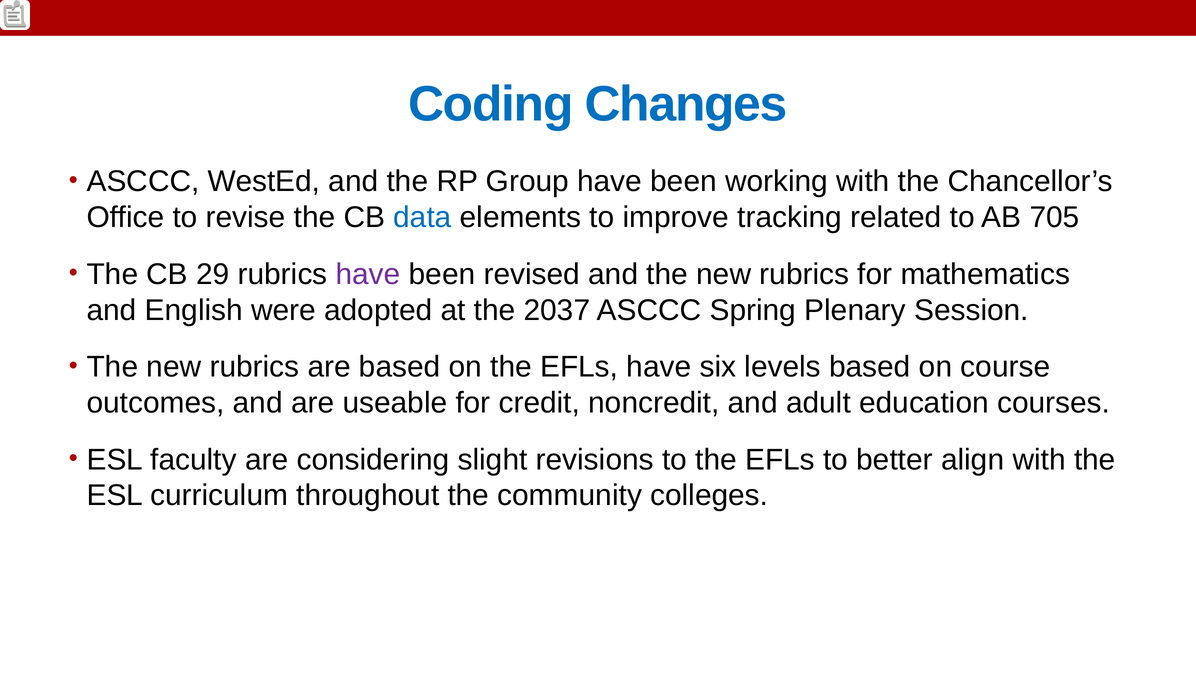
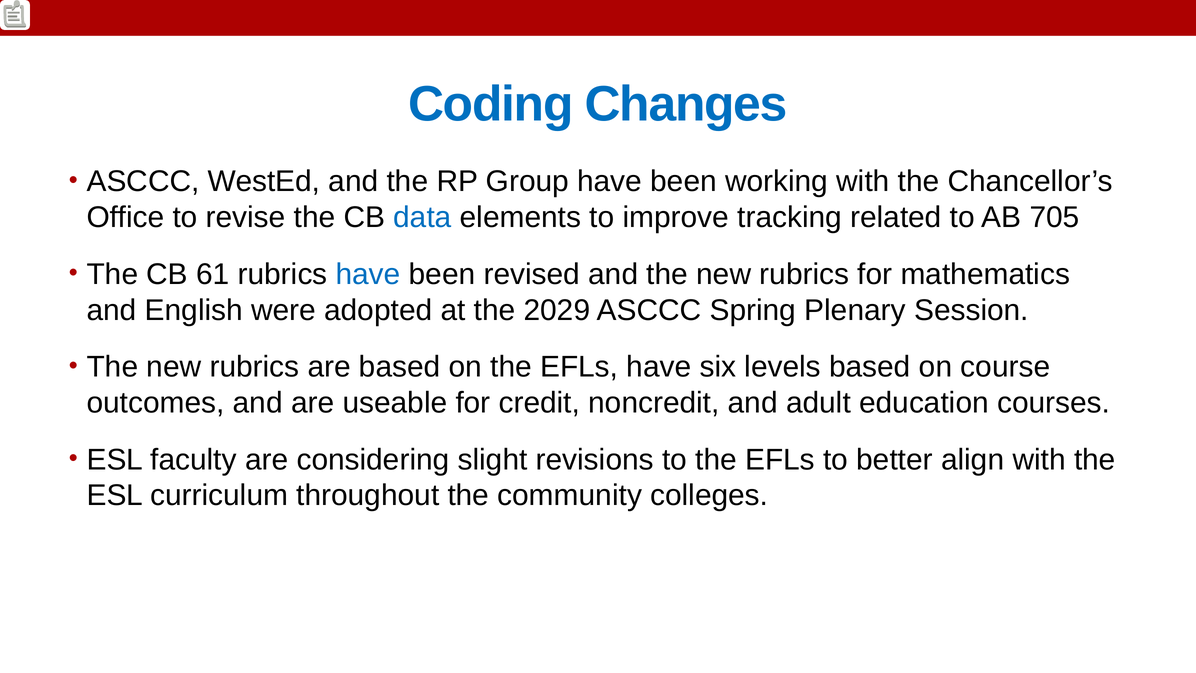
29: 29 -> 61 (213, 274)
have colour: purple -> blue (368, 274)
2037: 2037 -> 2029 (557, 310)
